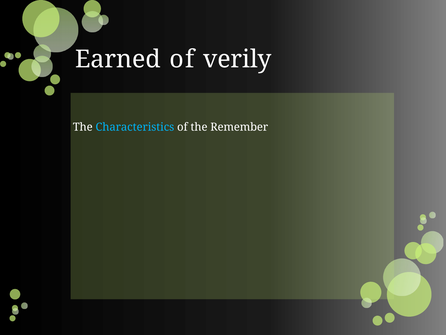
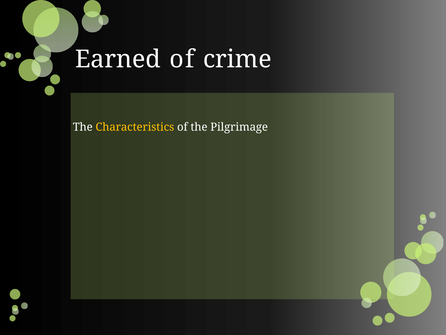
verily: verily -> crime (237, 59)
Characteristics colour: light blue -> yellow (135, 127)
Remember: Remember -> Pilgrimage (239, 127)
